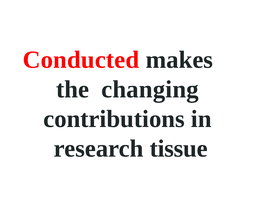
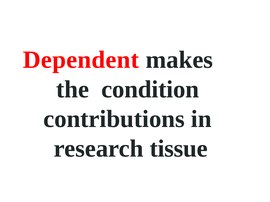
Conducted: Conducted -> Dependent (81, 60)
changing: changing -> condition (150, 90)
